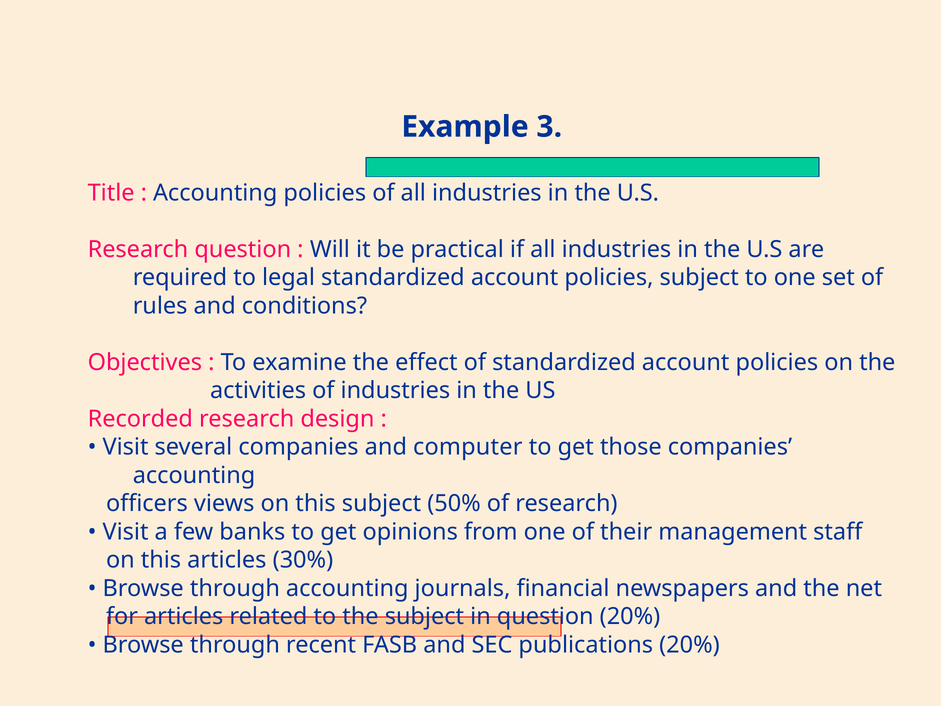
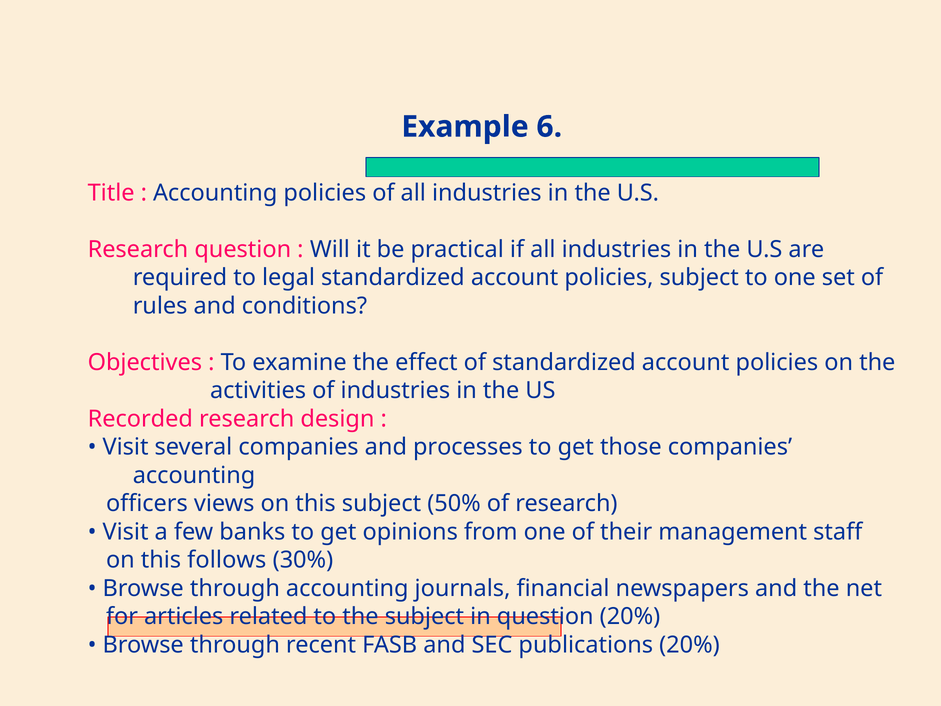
3: 3 -> 6 (549, 127)
computer: computer -> processes (468, 447)
this articles: articles -> follows (227, 560)
